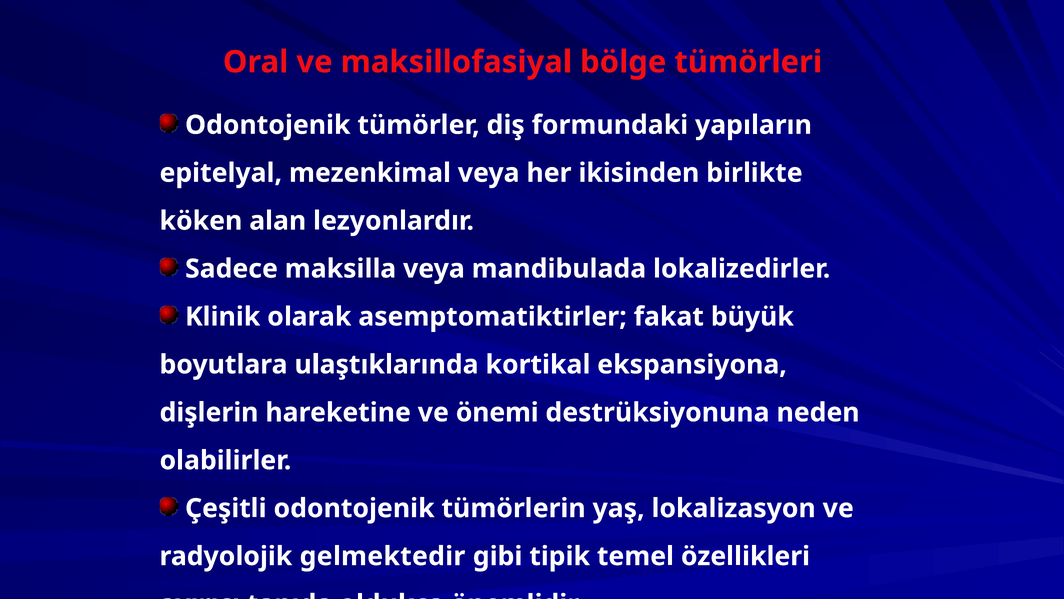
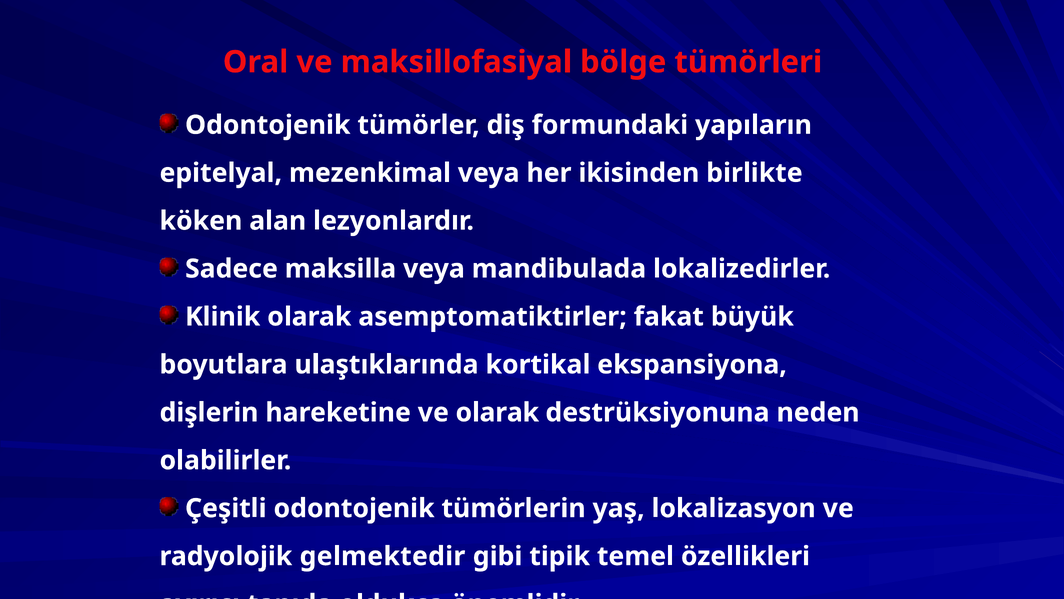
ve önemi: önemi -> olarak (497, 412)
